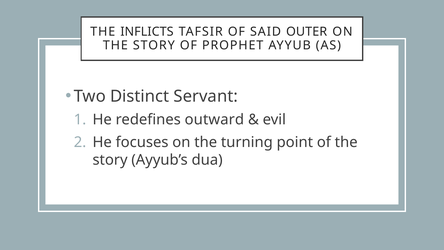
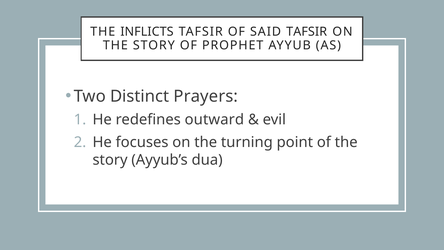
SAID OUTER: OUTER -> TAFSIR (307, 32)
Servant: Servant -> Prayers (206, 96)
